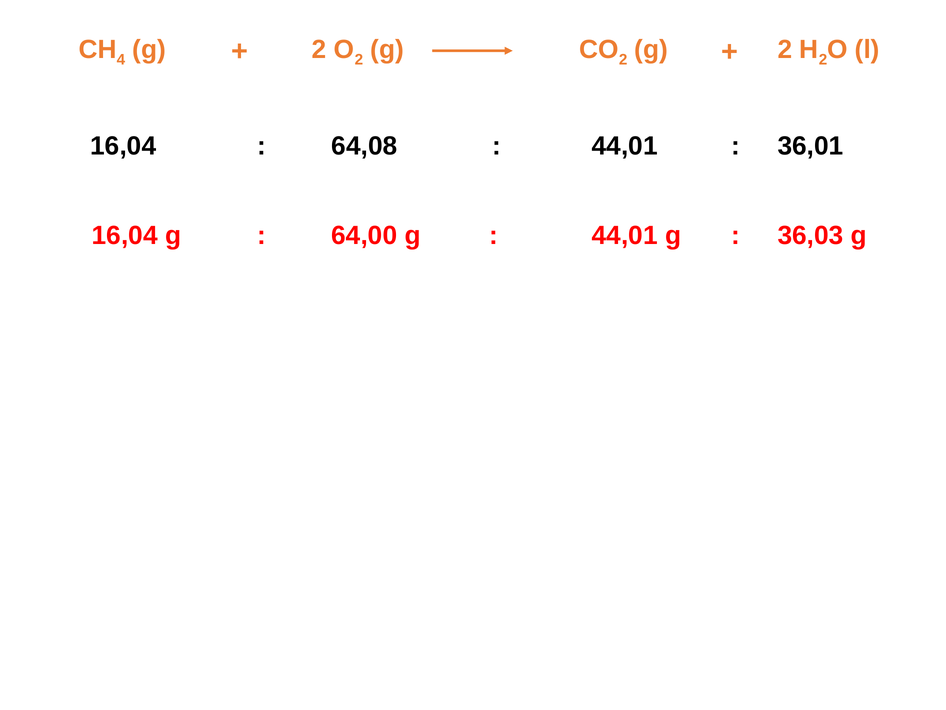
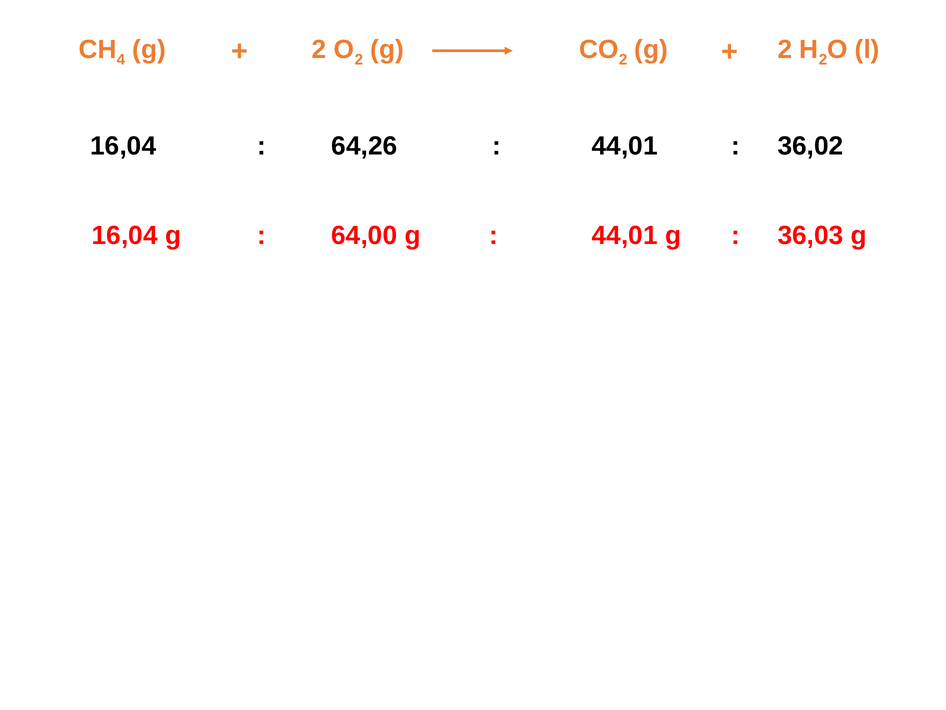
64,08: 64,08 -> 64,26 (364, 146)
36,01: 36,01 -> 36,02 (811, 146)
